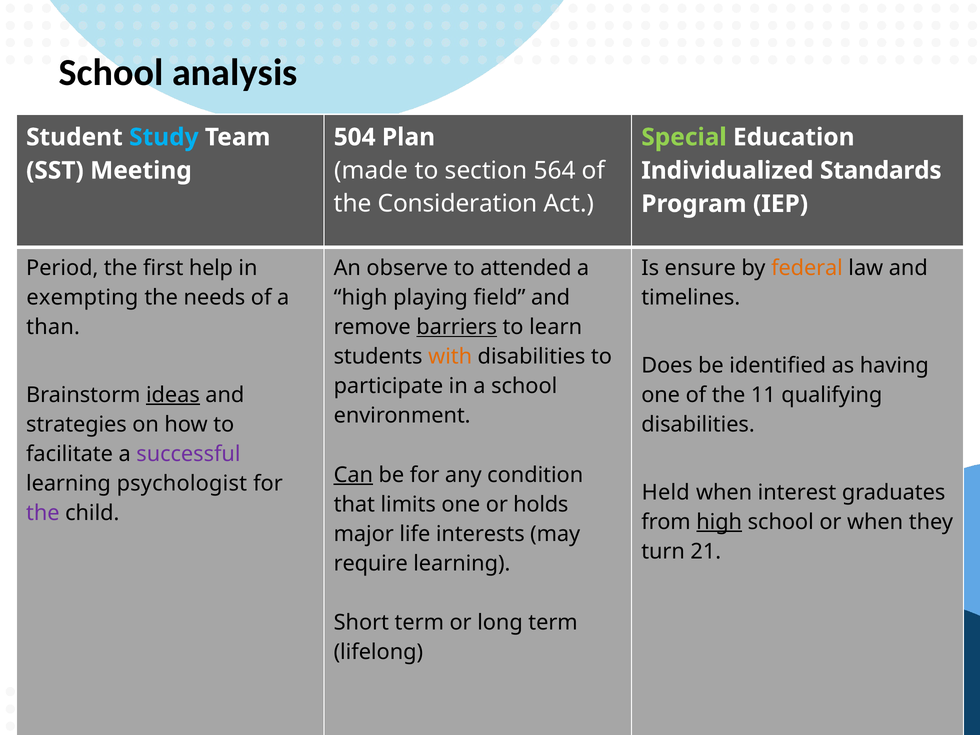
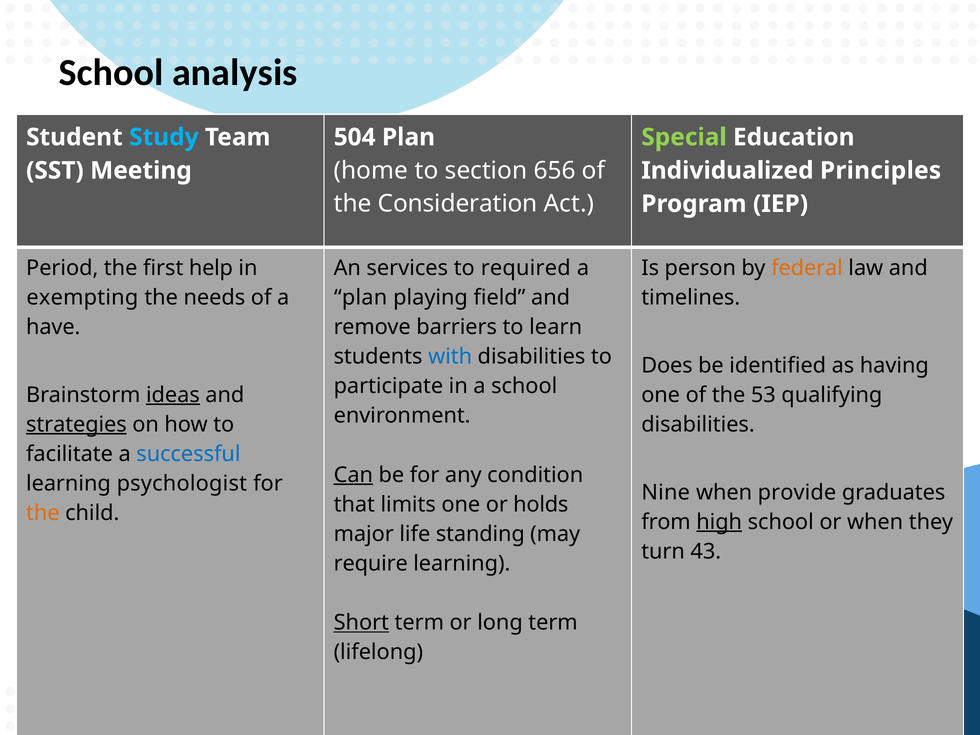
made: made -> home (371, 171)
564: 564 -> 656 (555, 171)
Standards: Standards -> Principles (881, 171)
observe: observe -> services (407, 268)
attended: attended -> required (526, 268)
ensure: ensure -> person (700, 268)
high: high -> plan (361, 298)
than: than -> have (53, 327)
barriers underline: present -> none (457, 327)
with colour: orange -> blue (450, 357)
11: 11 -> 53 (763, 395)
strategies underline: none -> present (76, 425)
successful colour: purple -> blue (188, 454)
Held: Held -> Nine (666, 492)
interest: interest -> provide (797, 492)
the colour: purple -> orange (43, 513)
interests: interests -> standing (480, 534)
21: 21 -> 43 (706, 551)
Short underline: none -> present (361, 623)
